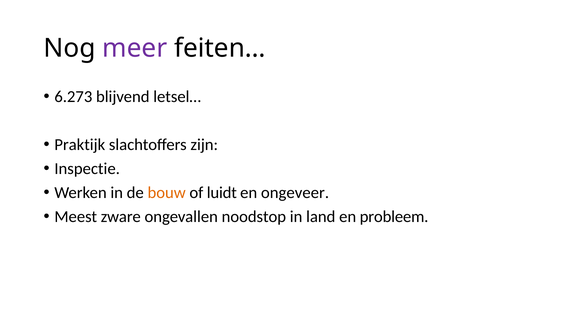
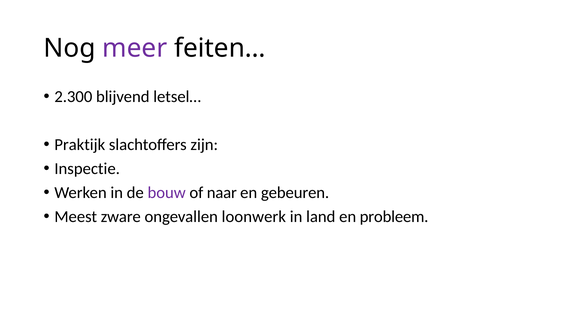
6.273: 6.273 -> 2.300 (73, 97)
bouw colour: orange -> purple (167, 193)
luidt: luidt -> naar (222, 193)
ongeveer: ongeveer -> gebeuren (295, 193)
noodstop: noodstop -> loonwerk (254, 217)
